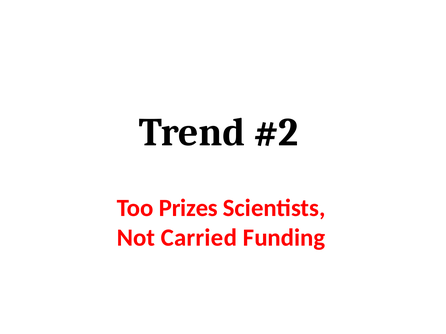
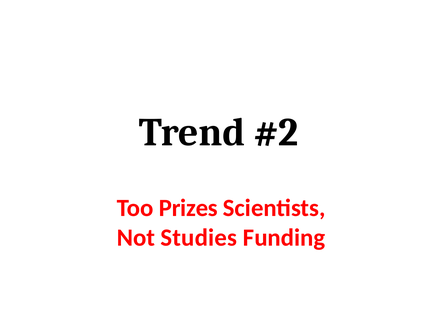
Carried: Carried -> Studies (199, 238)
